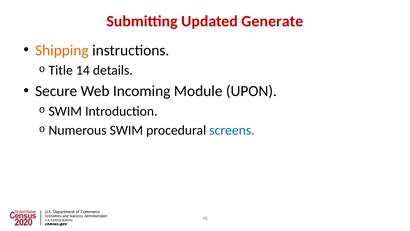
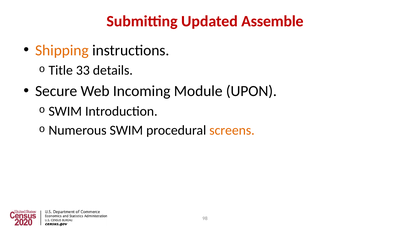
Generate: Generate -> Assemble (272, 21)
14: 14 -> 33 (83, 70)
screens colour: blue -> orange (232, 130)
